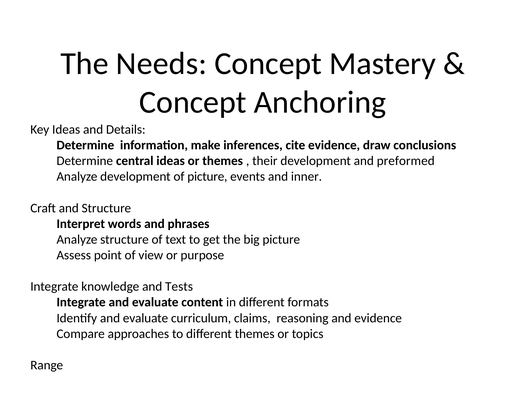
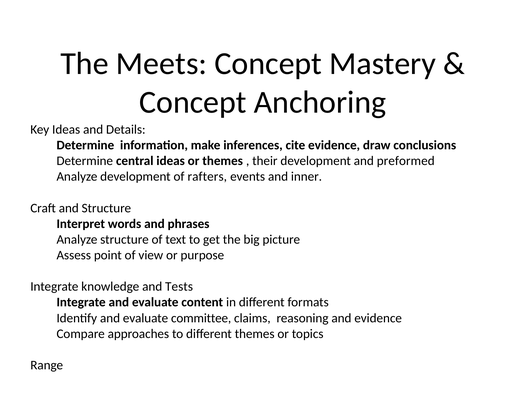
Needs: Needs -> Meets (162, 64)
of picture: picture -> rafters (207, 176)
curriculum: curriculum -> committee (201, 317)
